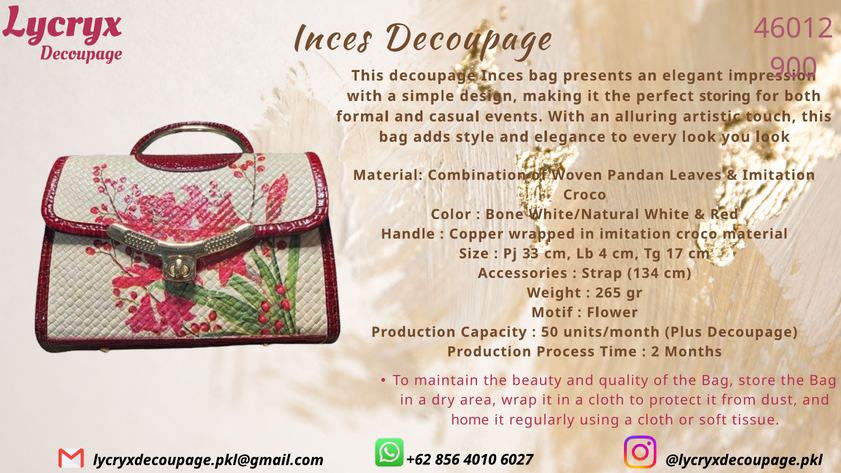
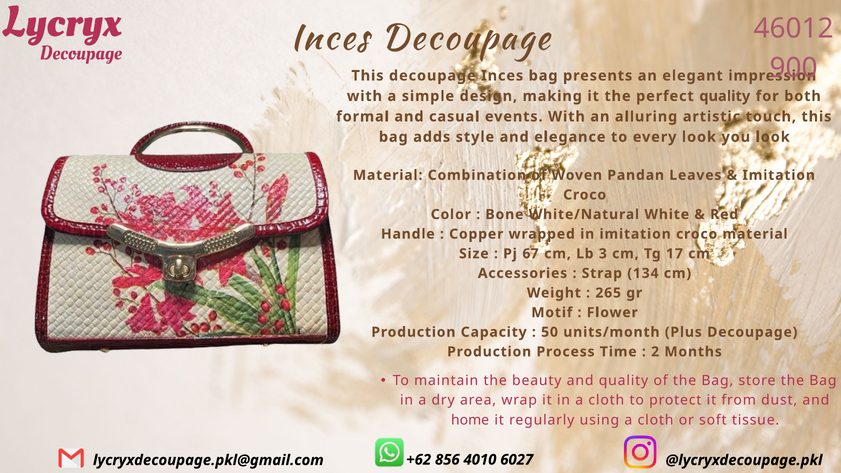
perfect storing: storing -> quality (725, 96)
33: 33 -> 67 (531, 254)
4: 4 -> 3 (603, 254)
